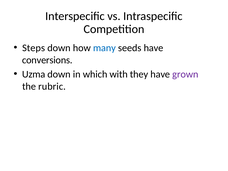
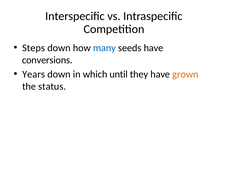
Uzma: Uzma -> Years (34, 74)
with: with -> until (119, 74)
grown colour: purple -> orange (185, 74)
rubric: rubric -> status (52, 86)
